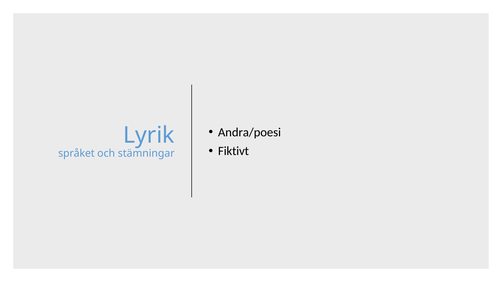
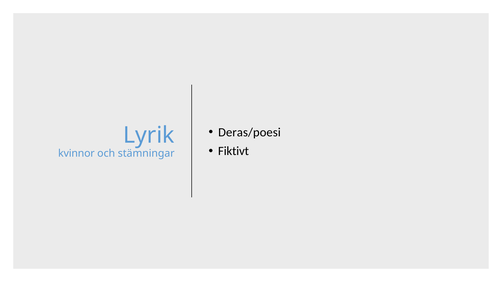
Andra/poesi: Andra/poesi -> Deras/poesi (249, 132)
språket: språket -> kvinnor (76, 154)
